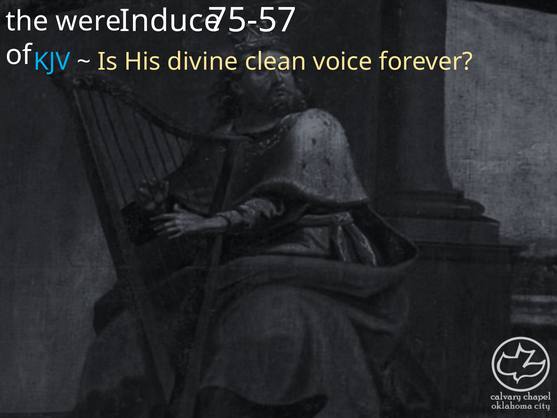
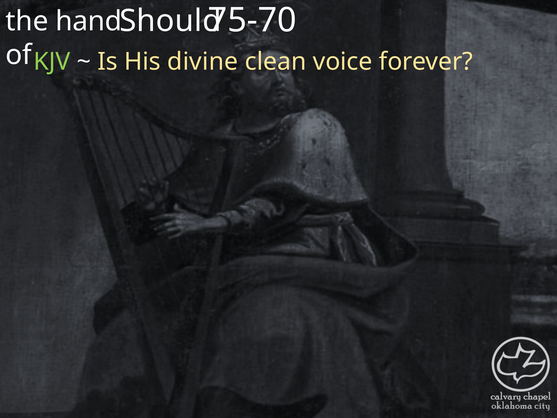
75-57: 75-57 -> 75-70 (252, 20)
Induce: Induce -> Should (170, 21)
were: were -> hand (89, 21)
KJV colour: light blue -> light green (52, 61)
